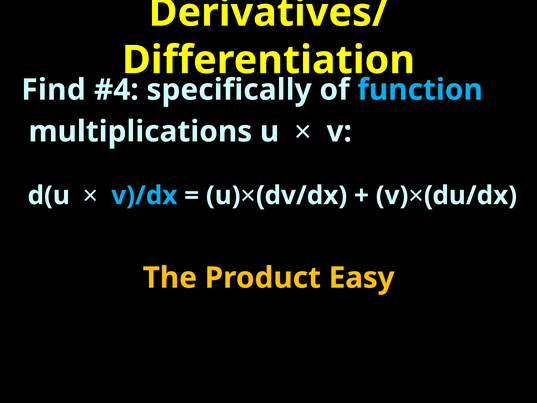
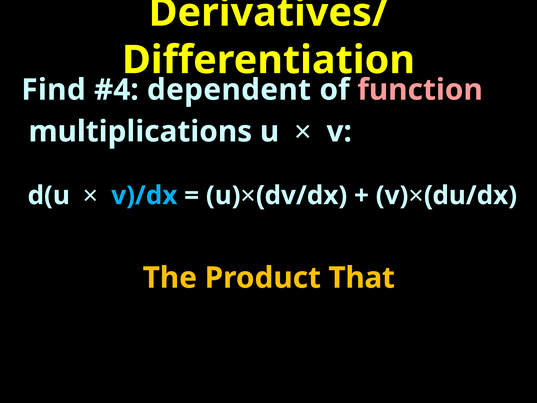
specifically: specifically -> dependent (229, 90)
function colour: light blue -> pink (420, 90)
Easy: Easy -> That (362, 278)
